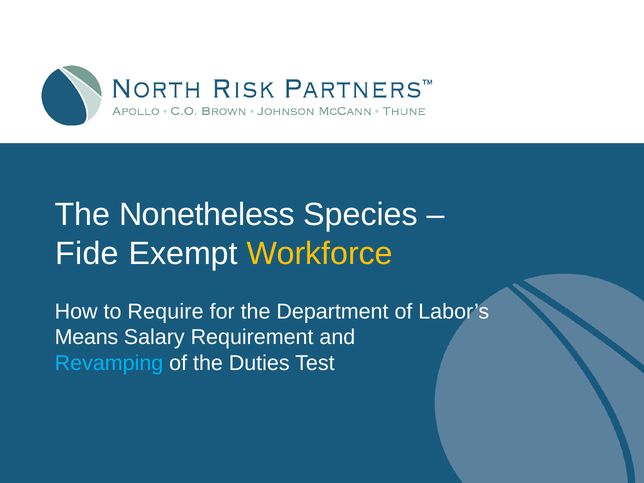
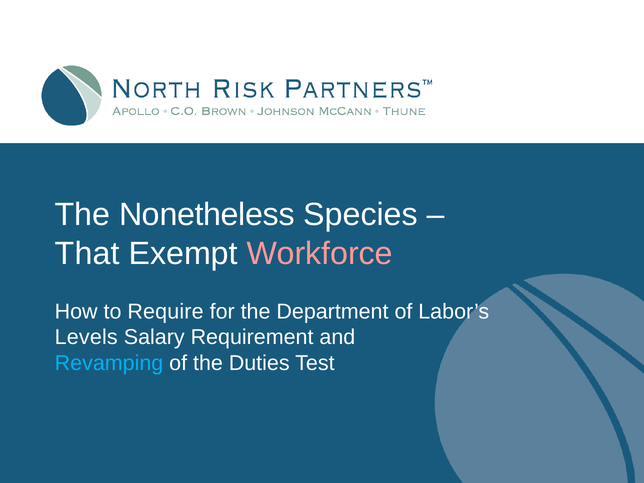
Fide: Fide -> That (87, 253)
Workforce colour: yellow -> pink (320, 253)
Means: Means -> Levels (86, 337)
